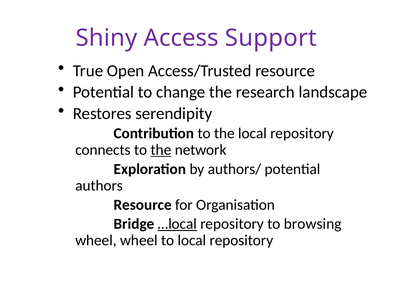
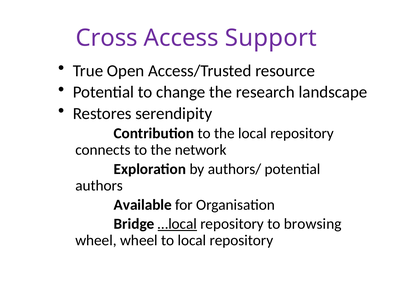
Shiny: Shiny -> Cross (107, 38)
the underline: present -> none (161, 150)
Resource: Resource -> Available (143, 205)
